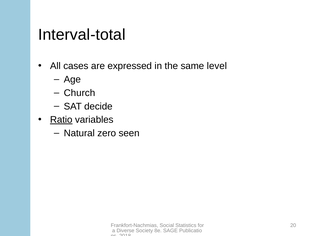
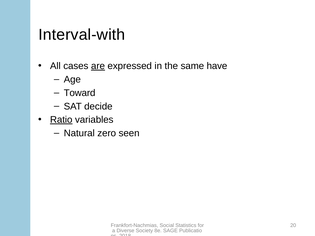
Interval-total: Interval-total -> Interval-with (82, 35)
are underline: none -> present (98, 66)
level: level -> have (217, 66)
Church: Church -> Toward (80, 93)
